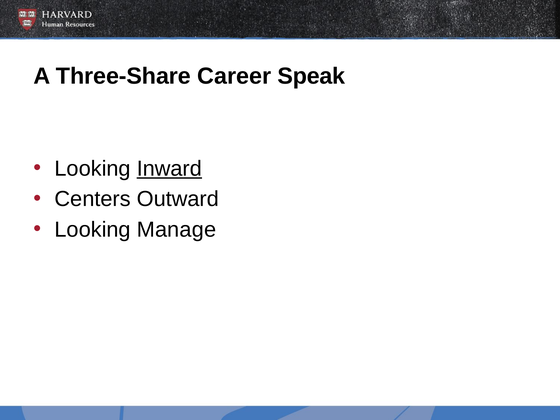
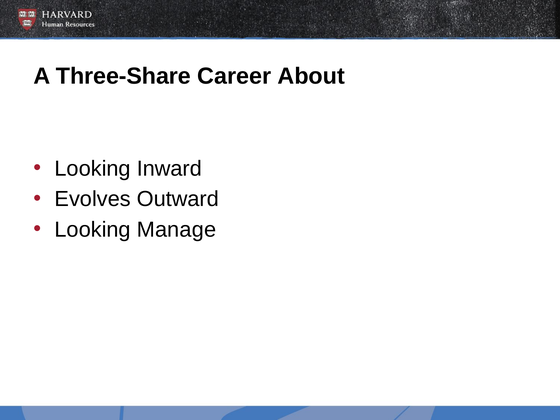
Speak: Speak -> About (311, 76)
Inward underline: present -> none (169, 169)
Centers: Centers -> Evolves (93, 199)
